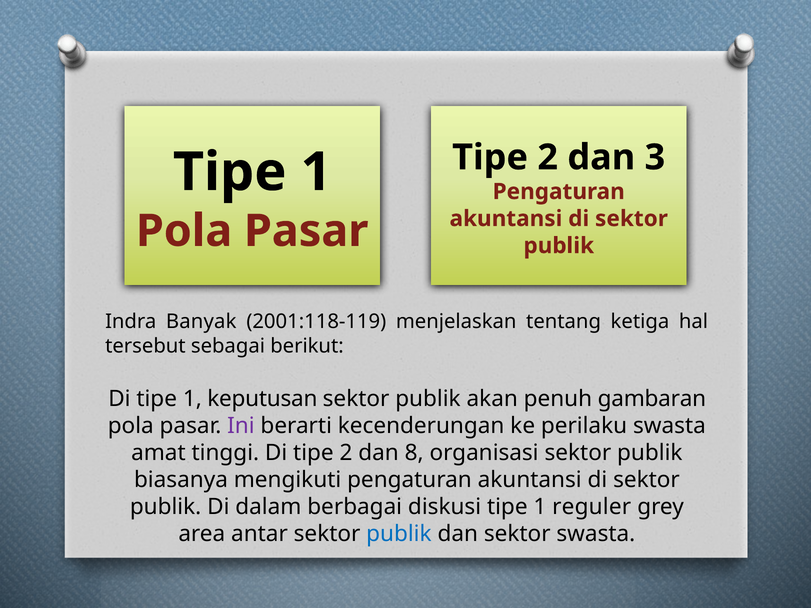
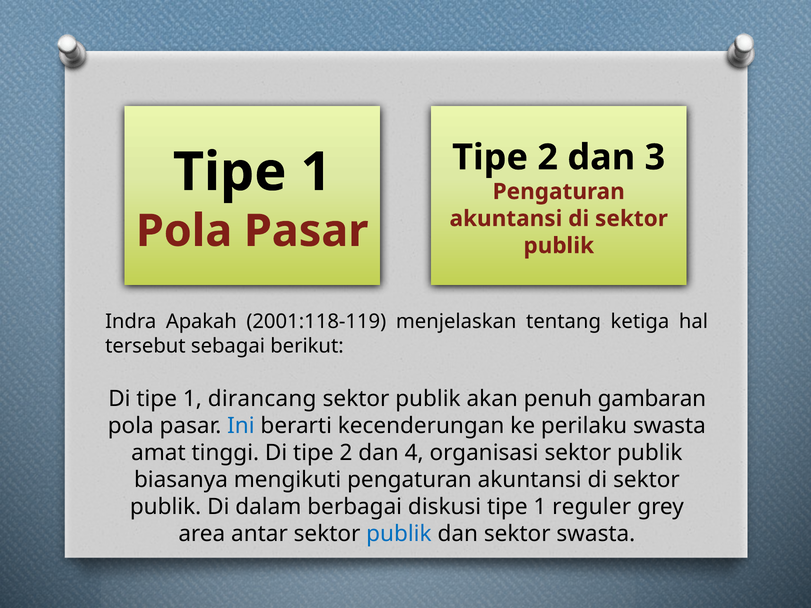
Banyak: Banyak -> Apakah (201, 322)
keputusan: keputusan -> dirancang (262, 399)
Ini colour: purple -> blue (241, 426)
8: 8 -> 4 (414, 453)
